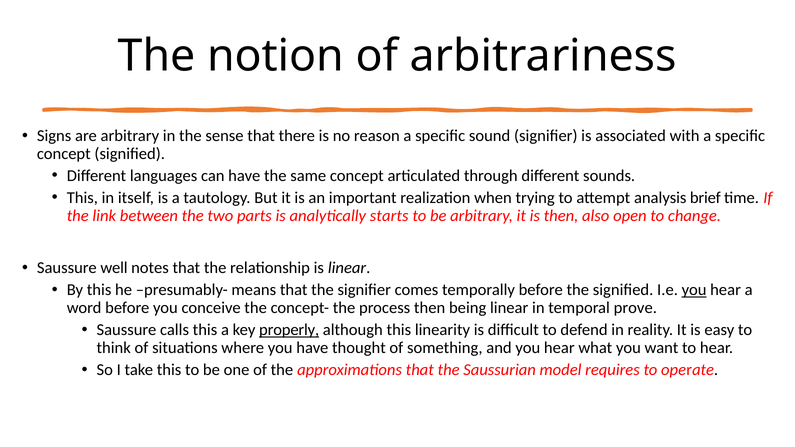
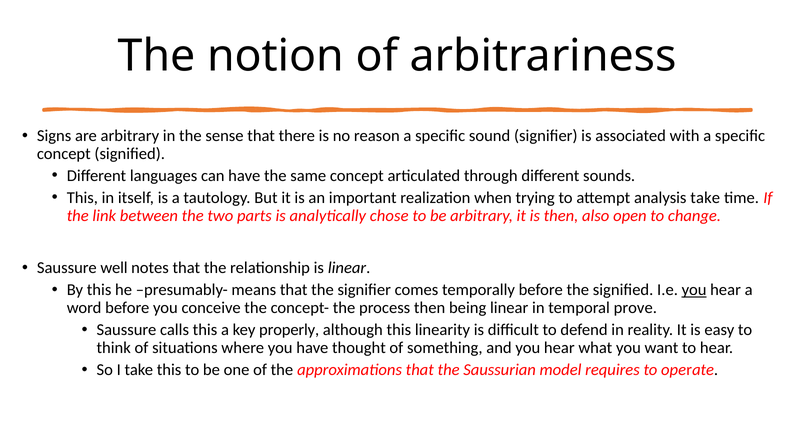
analysis brief: brief -> take (705, 198)
starts: starts -> chose (389, 216)
properly underline: present -> none (289, 330)
